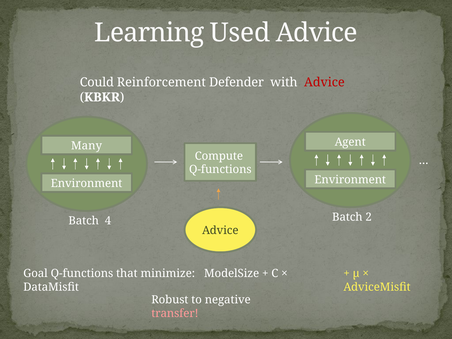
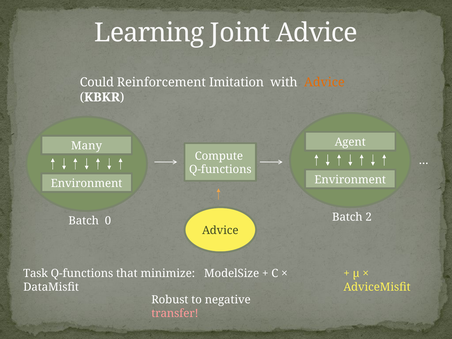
Used: Used -> Joint (240, 33)
Defender: Defender -> Imitation (236, 82)
Advice colour: red -> orange (324, 82)
4: 4 -> 0 (108, 221)
Goal: Goal -> Task (36, 273)
